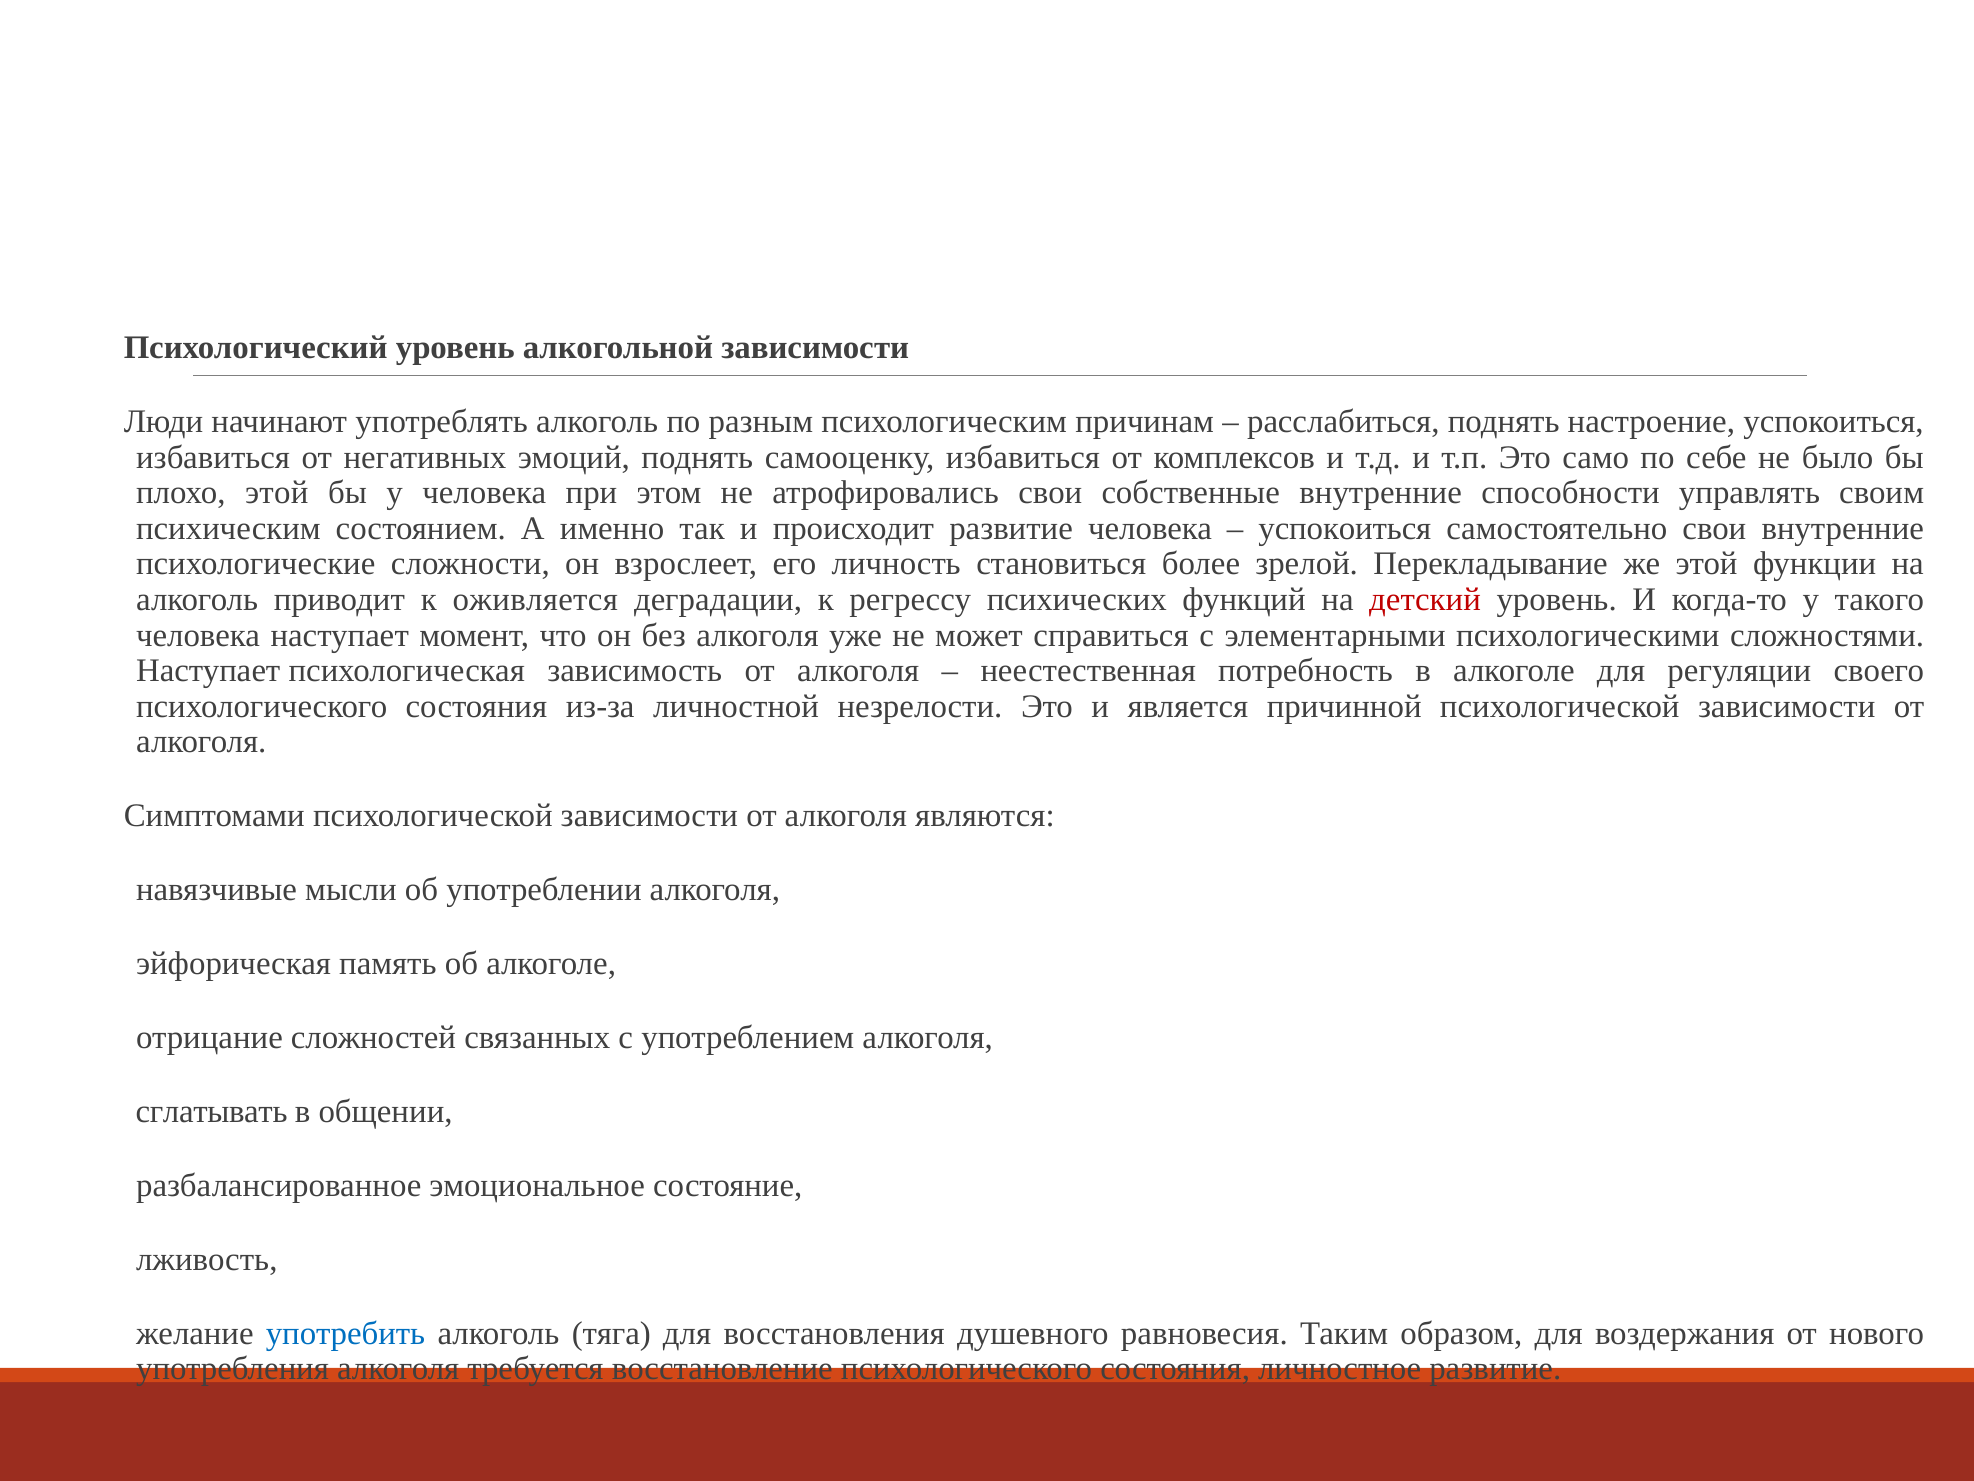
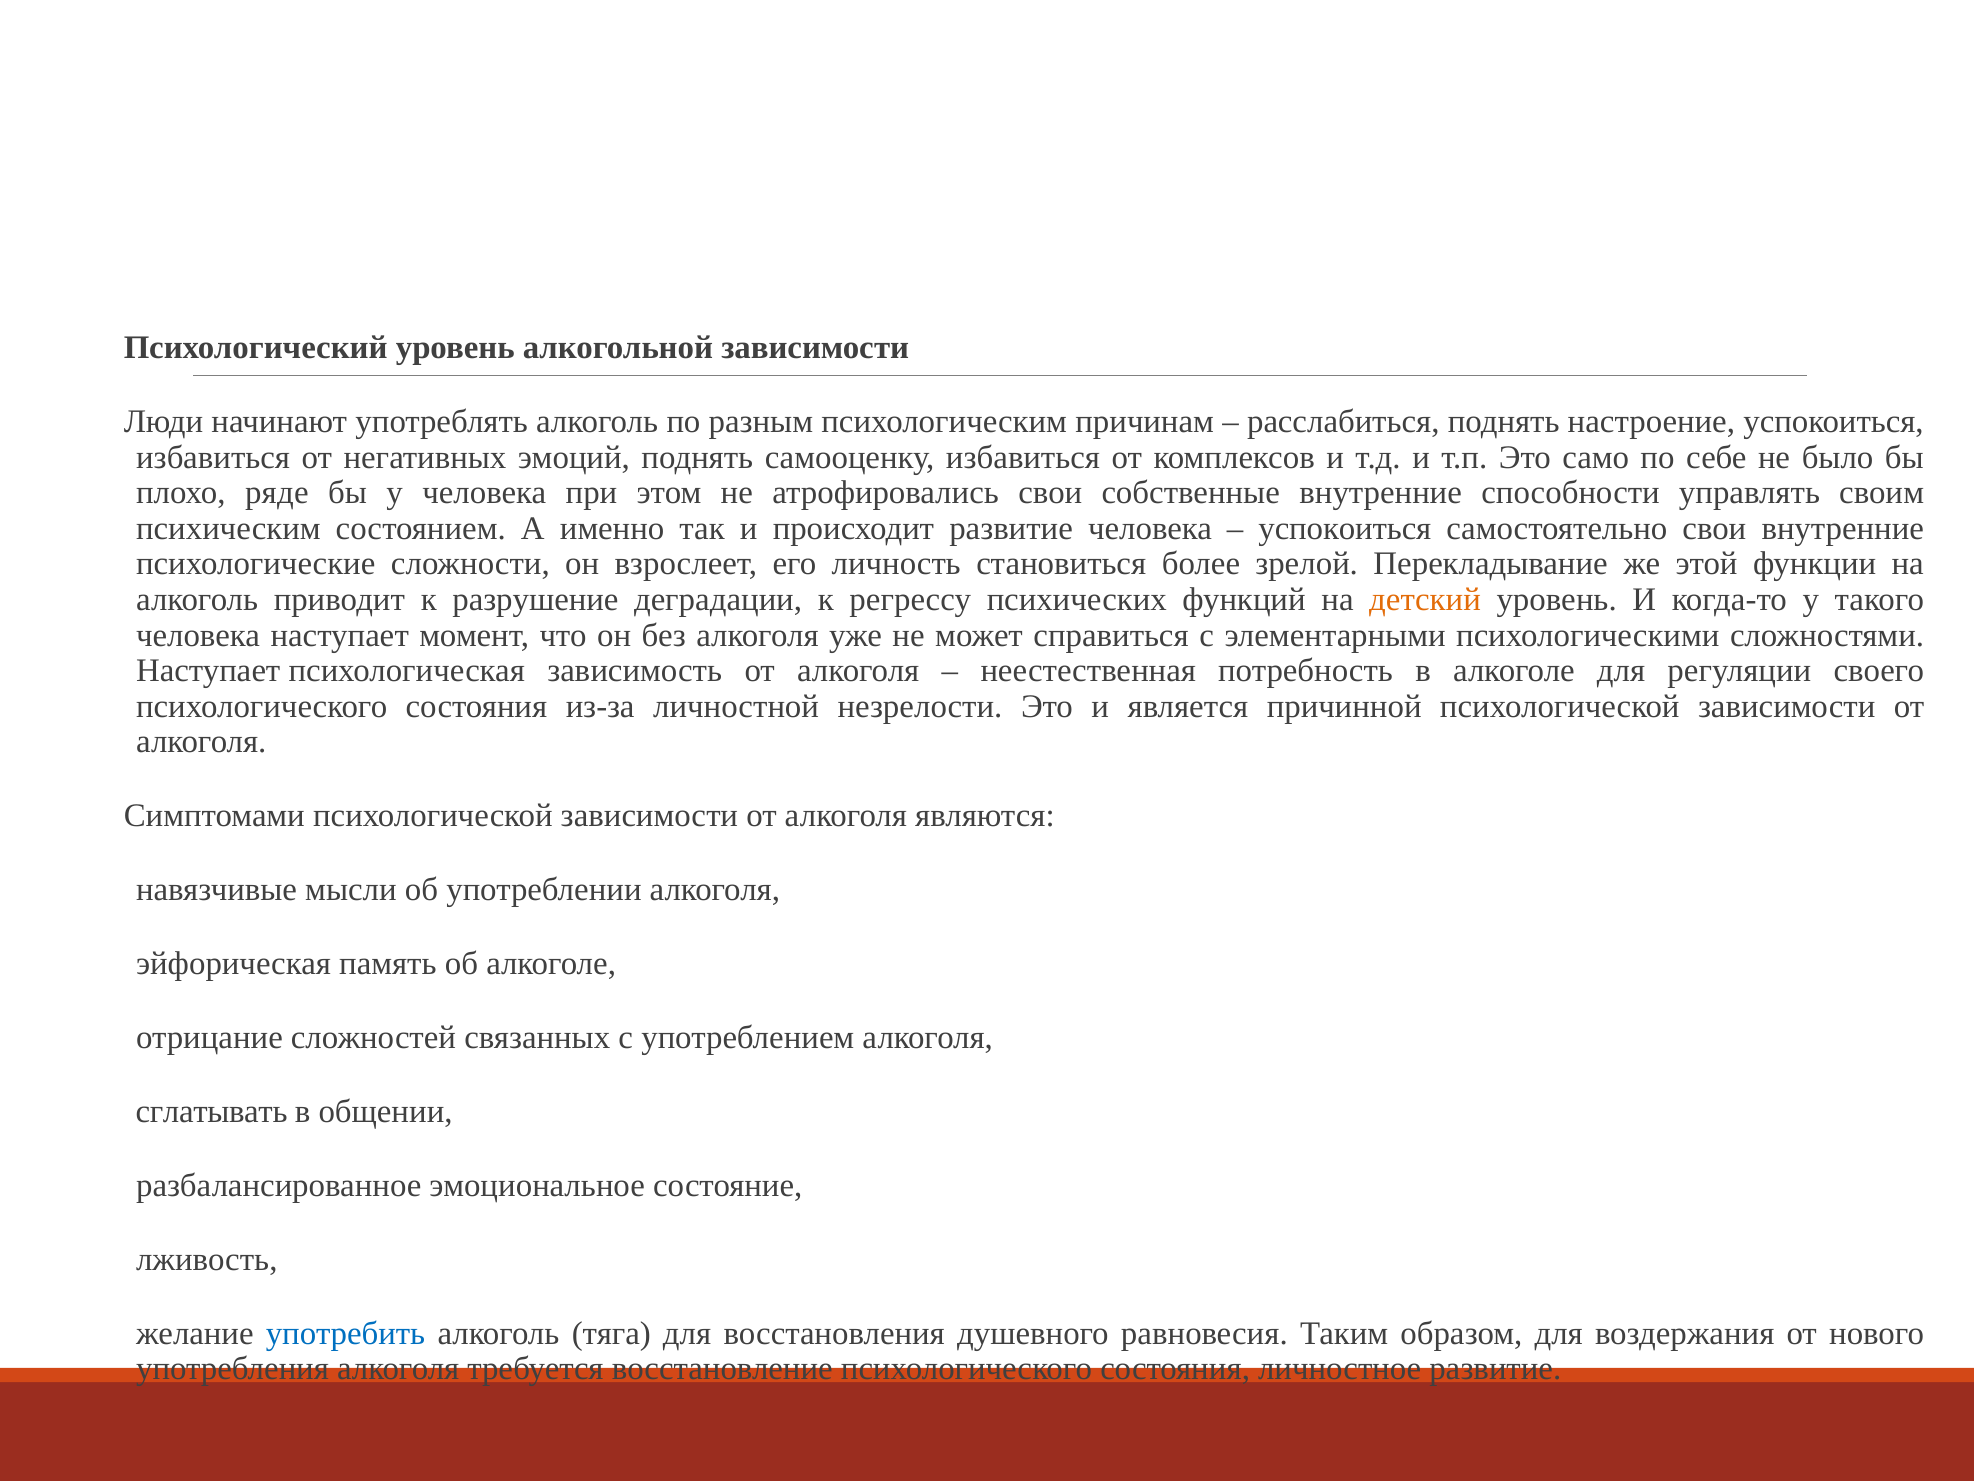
плохо этой: этой -> ряде (277, 493)
оживляется: оживляется -> разрушение (535, 599)
детский colour: red -> orange (1425, 599)
